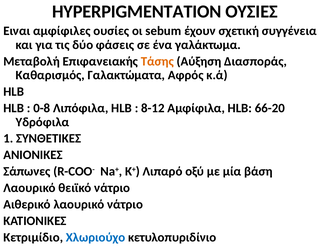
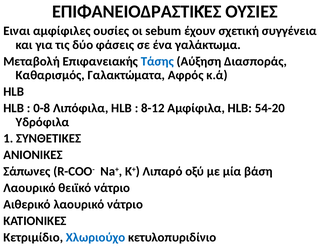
HYPERPIGMENTATION: HYPERPIGMENTATION -> ΕΠΙΦΑΝΕΙΟΔΡΑΣΤΙΚΈΣ (137, 11)
Τάσης colour: orange -> blue (157, 61)
66-20: 66-20 -> 54-20 (270, 108)
